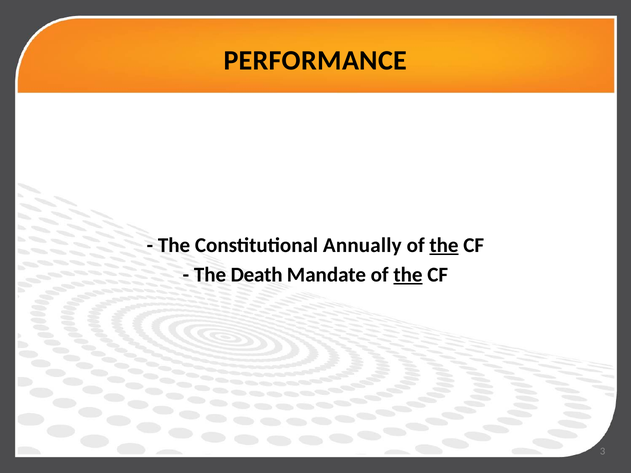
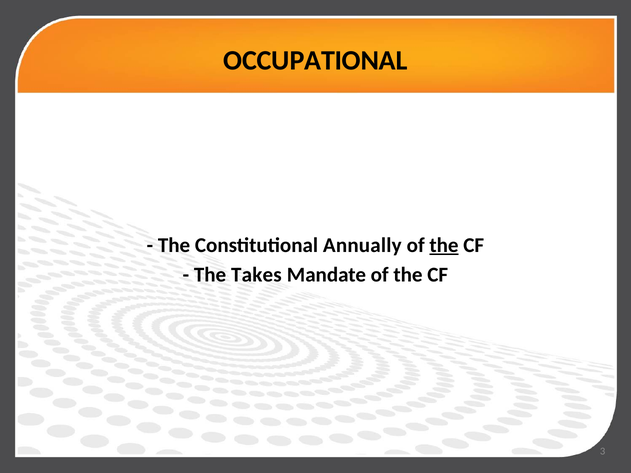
PERFORMANCE: PERFORMANCE -> OCCUPATIONAL (315, 60)
Death: Death -> Takes (256, 275)
the underline: present -> none (408, 275)
